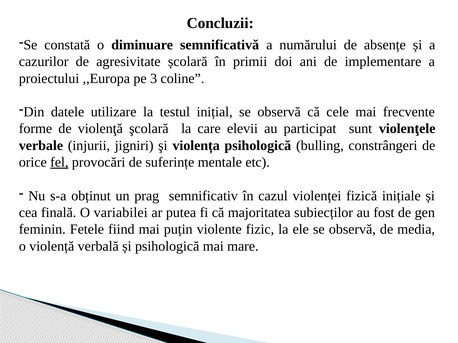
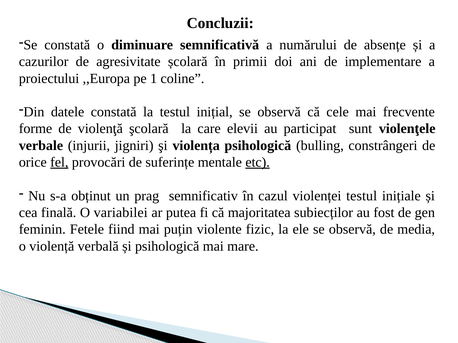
3: 3 -> 1 (154, 79)
datele utilizare: utilizare -> constată (114, 112)
etc underline: none -> present (258, 162)
violenței fizică: fizică -> testul (362, 196)
